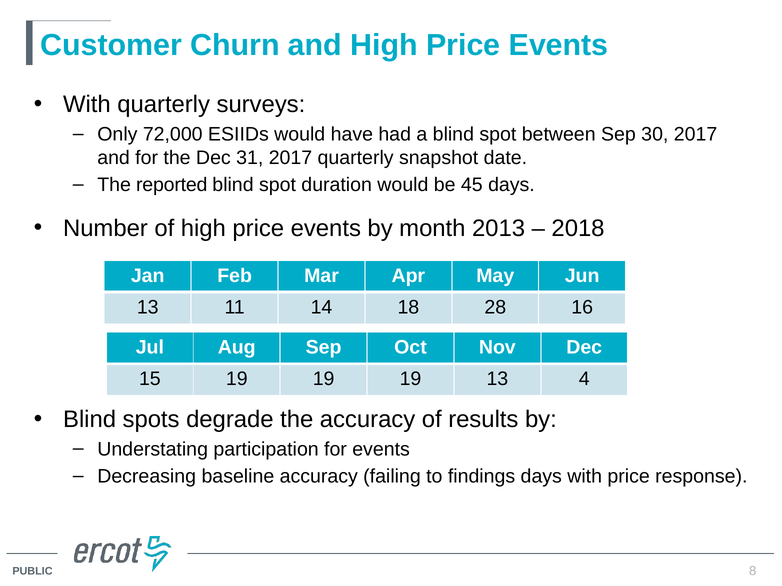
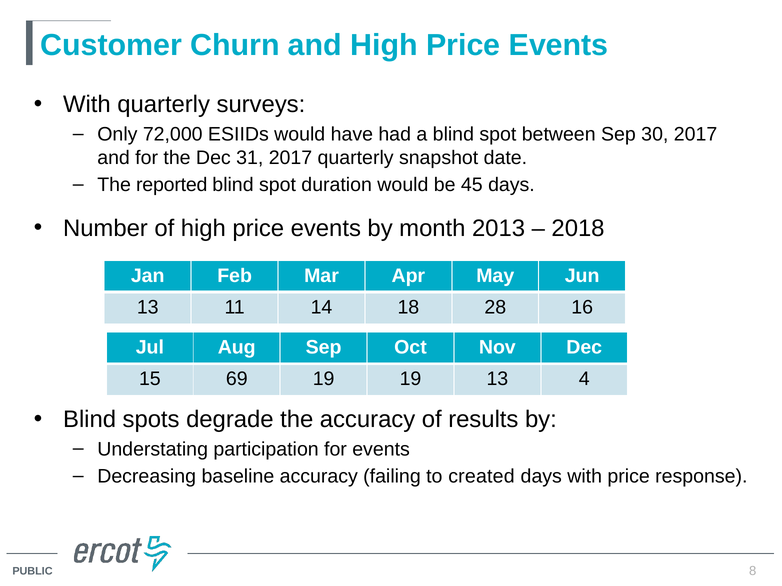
15 19: 19 -> 69 (237, 379)
findings: findings -> created (481, 477)
